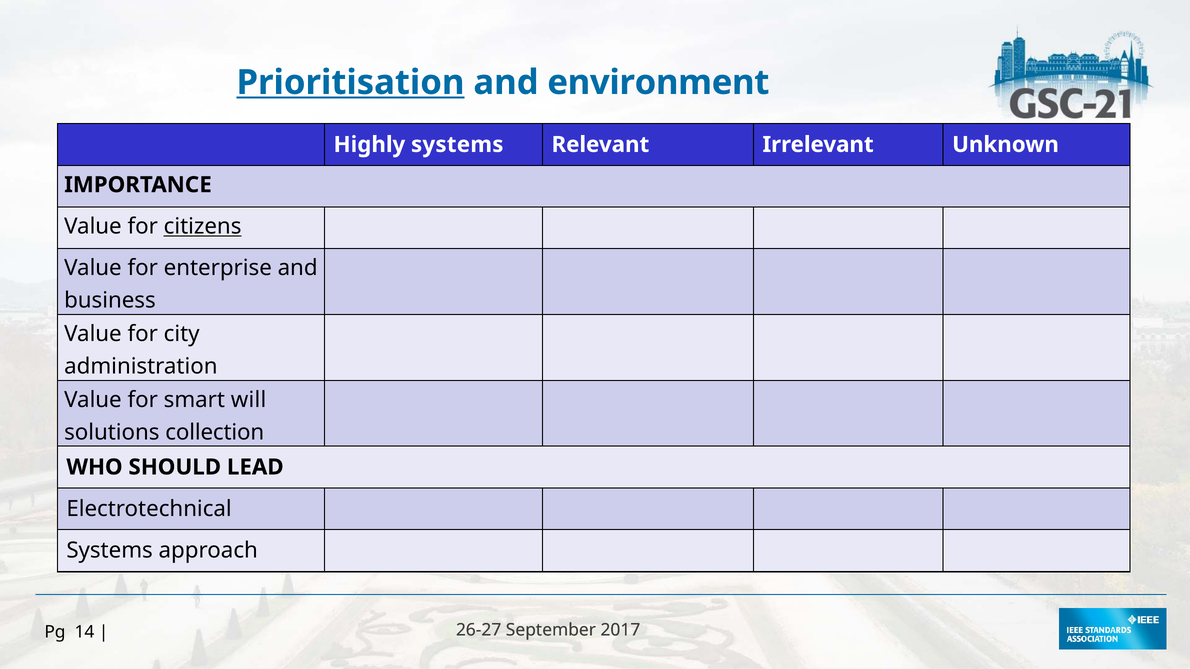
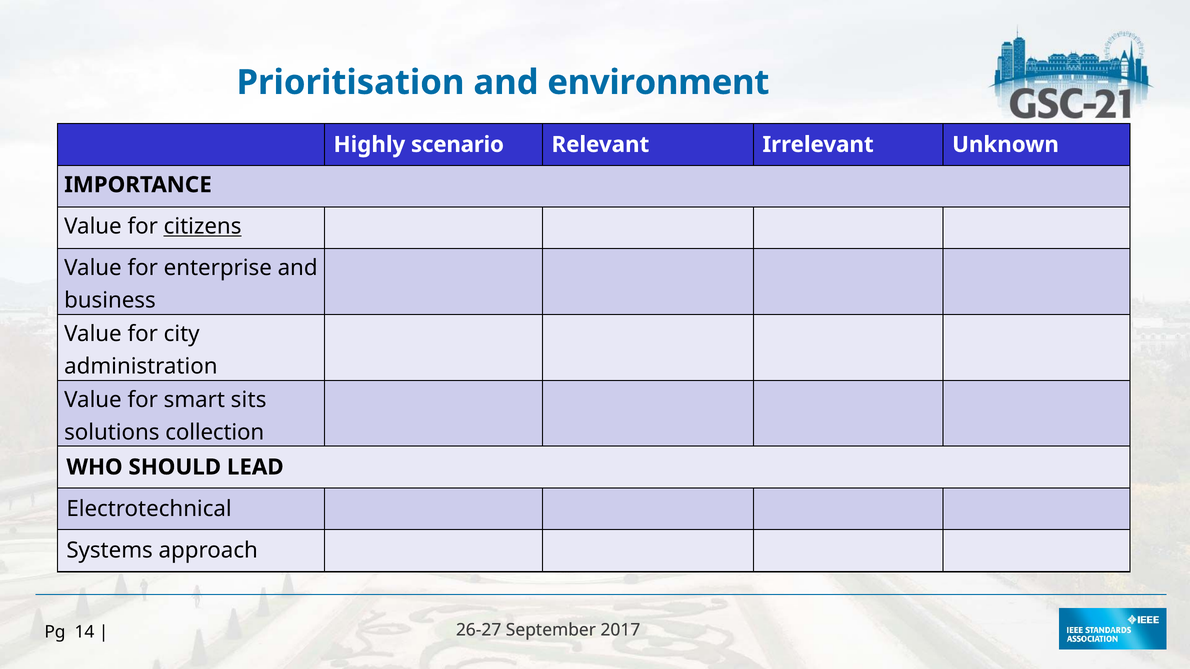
Prioritisation underline: present -> none (350, 83)
Highly systems: systems -> scenario (457, 145)
will: will -> sits (249, 400)
